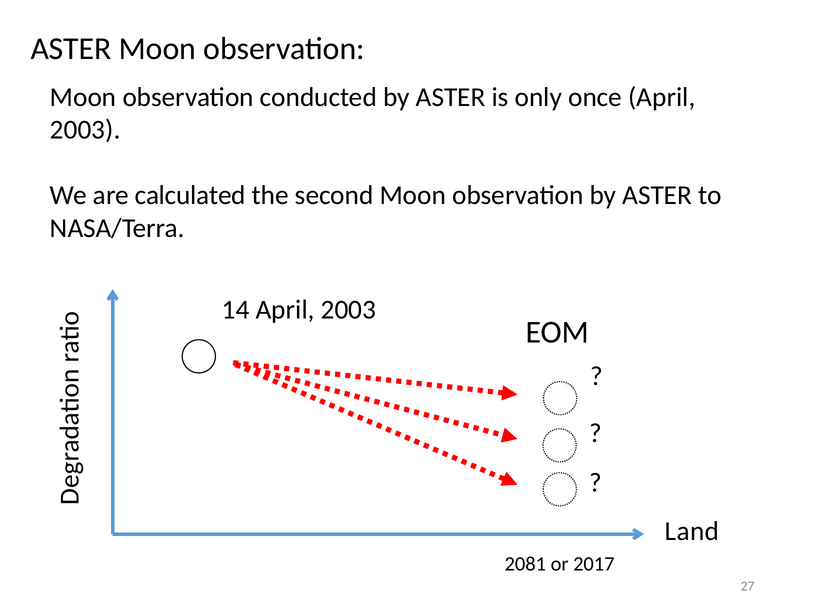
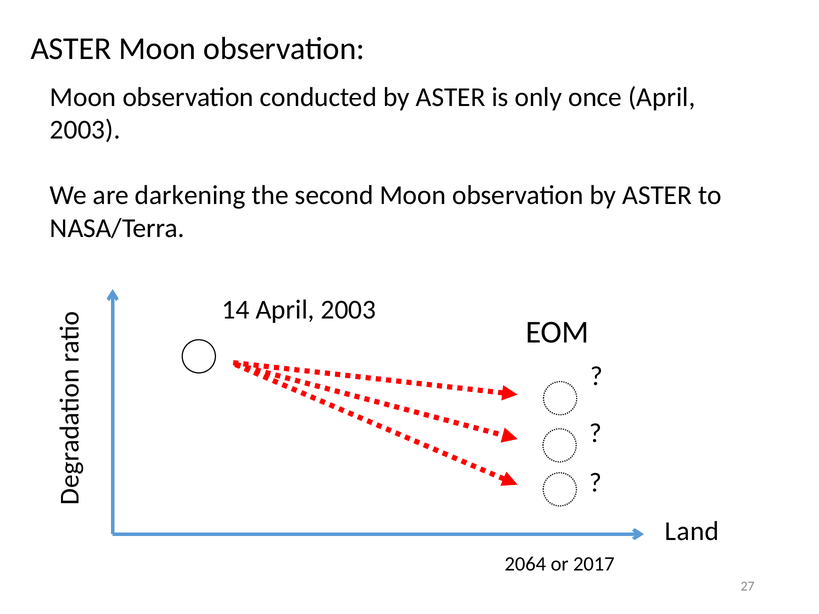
calculated: calculated -> darkening (190, 196)
2081: 2081 -> 2064 (525, 564)
